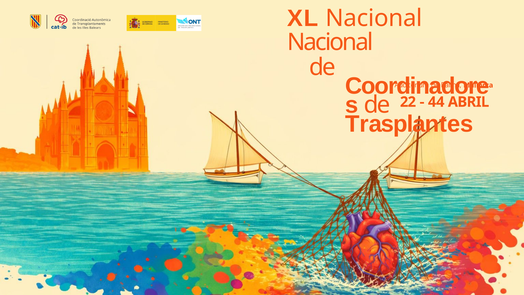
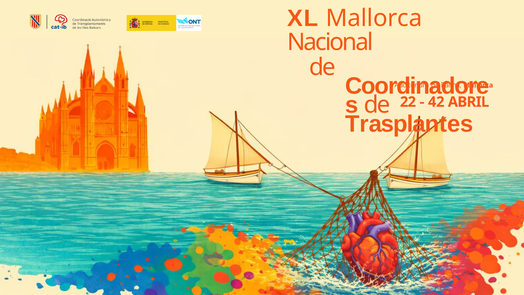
XL Nacional: Nacional -> Mallorca (374, 18)
44: 44 -> 42 (436, 102)
